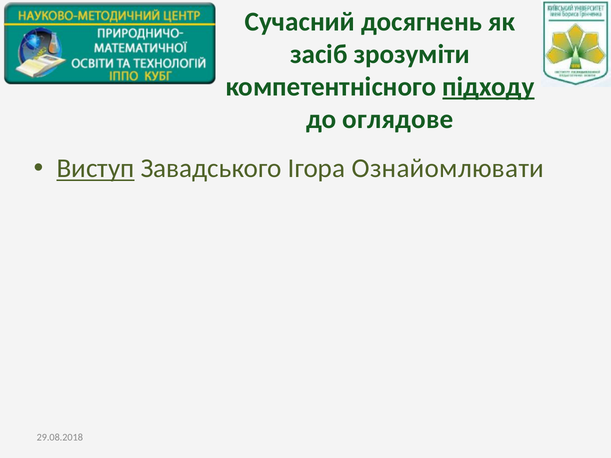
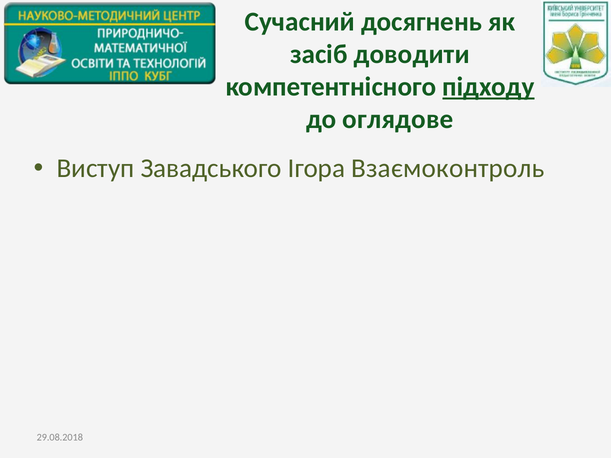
зрозуміти: зрозуміти -> доводити (412, 54)
Виступ underline: present -> none (96, 169)
Ознайомлювати: Ознайомлювати -> Взаємоконтроль (448, 169)
